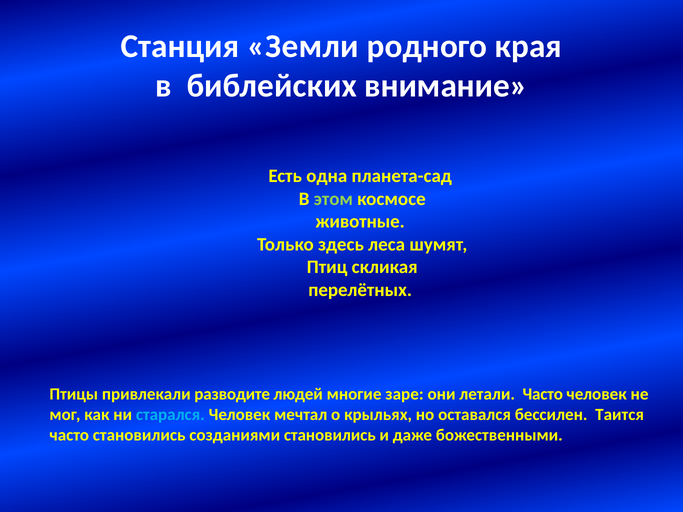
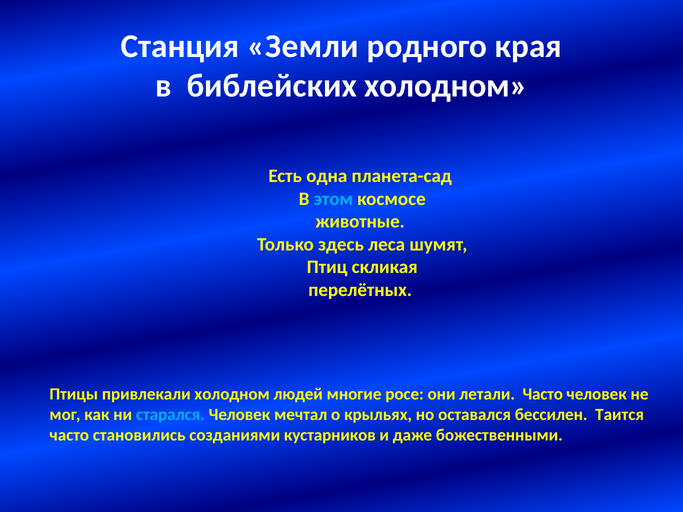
библейских внимание: внимание -> холодном (446, 86)
этом colour: light green -> light blue (333, 199)
привлекали разводите: разводите -> холодном (232, 394)
заре: заре -> росе (405, 394)
созданиями становились: становились -> кустарников (330, 435)
